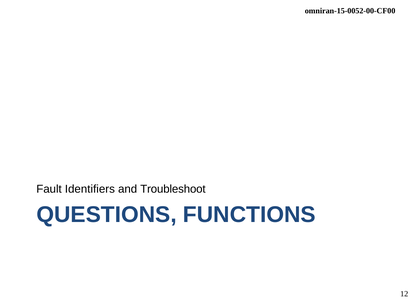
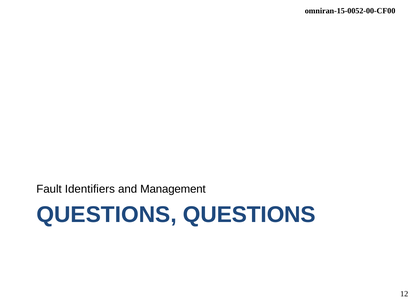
Troubleshoot: Troubleshoot -> Management (173, 190)
QUESTIONS FUNCTIONS: FUNCTIONS -> QUESTIONS (249, 215)
